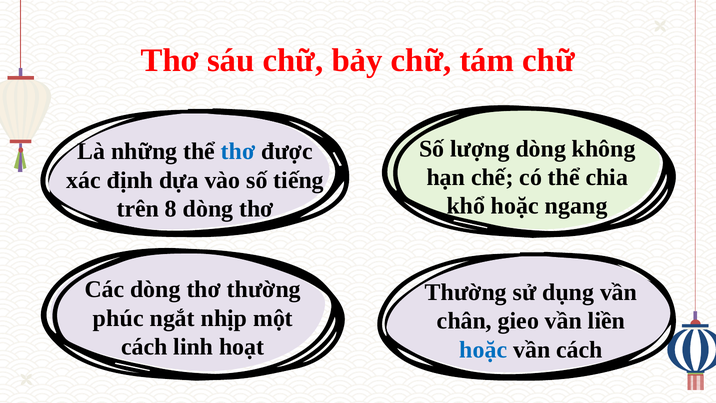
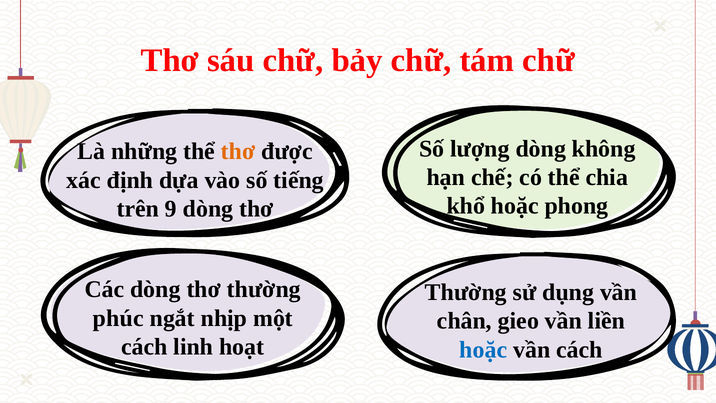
thơ colour: blue -> orange (238, 152)
ngang: ngang -> phong (576, 206)
8: 8 -> 9 (171, 209)
